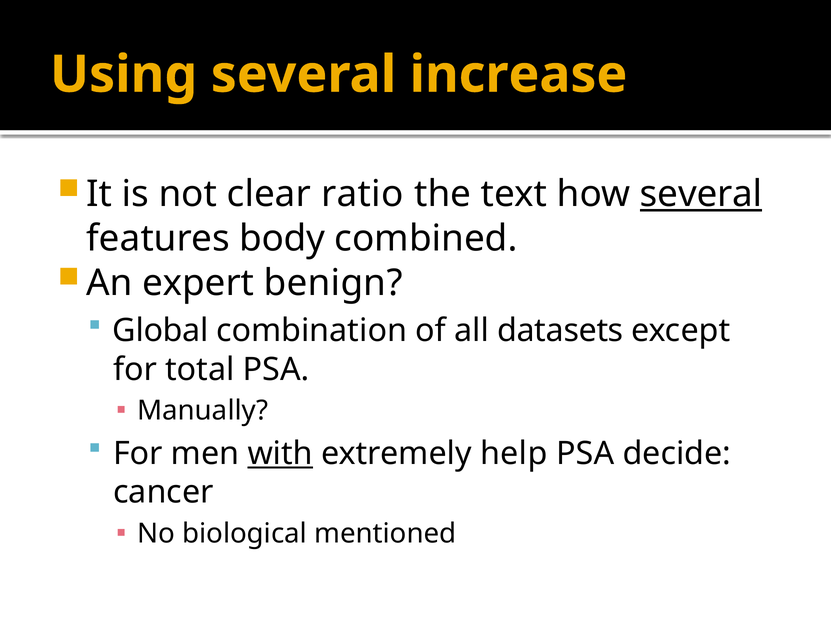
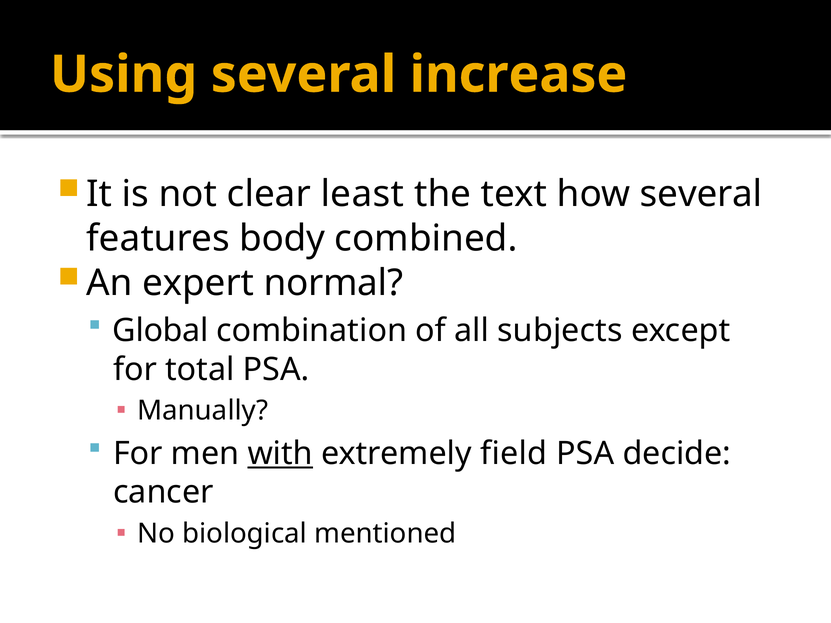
ratio: ratio -> least (362, 194)
several underline: present -> none (701, 194)
benign: benign -> normal (333, 283)
datasets: datasets -> subjects (560, 331)
help: help -> field (514, 454)
